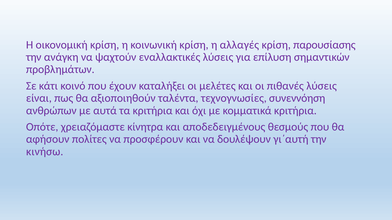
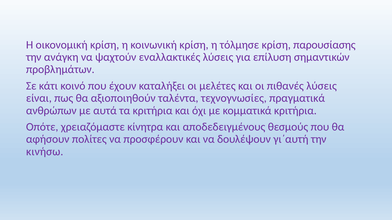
αλλαγές: αλλαγές -> τόλμησε (239, 45)
συνεννόηση: συνεννόηση -> πραγματικά (297, 98)
